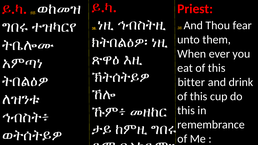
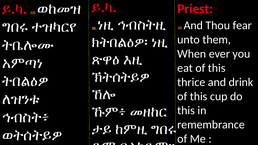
bitter: bitter -> thrice (191, 82)
